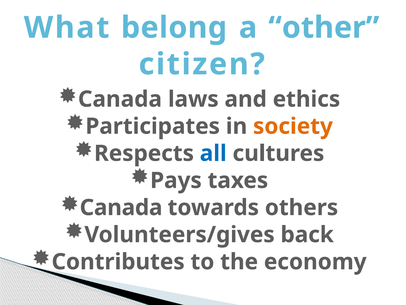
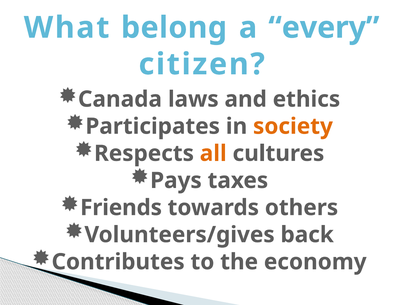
other: other -> every (324, 28)
all colour: blue -> orange (213, 153)
Canada: Canada -> Friends (121, 207)
